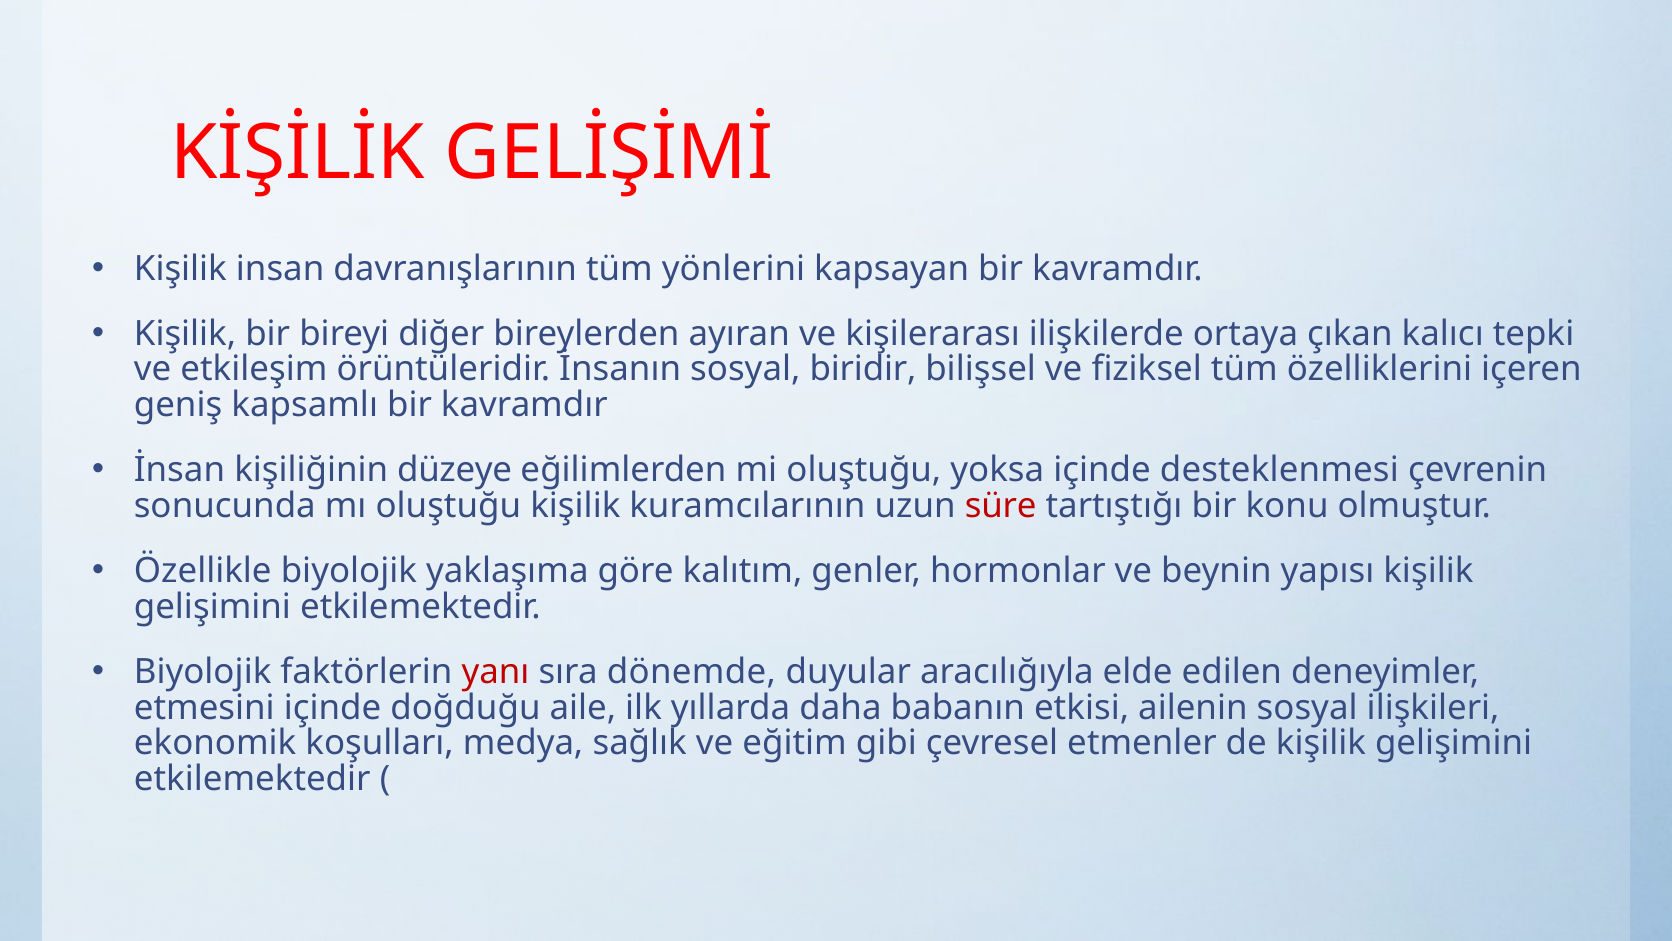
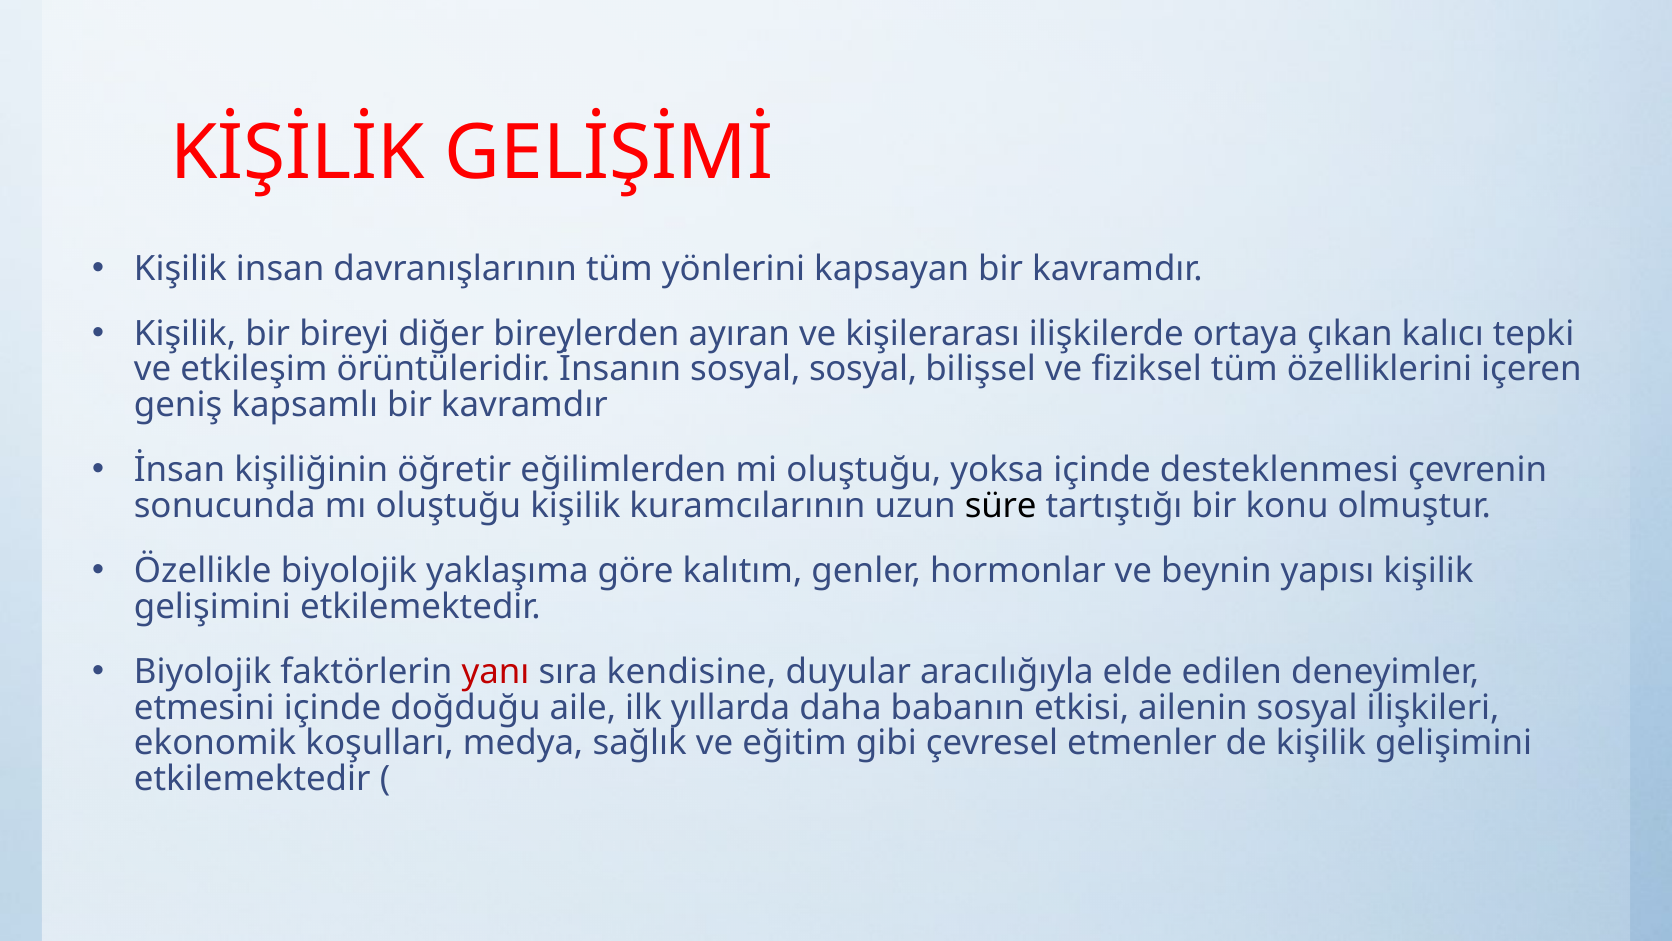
sosyal biridir: biridir -> sosyal (863, 369)
düzeye: düzeye -> öğretir (454, 470)
süre colour: red -> black (1001, 506)
dönemde: dönemde -> kendisine (691, 672)
